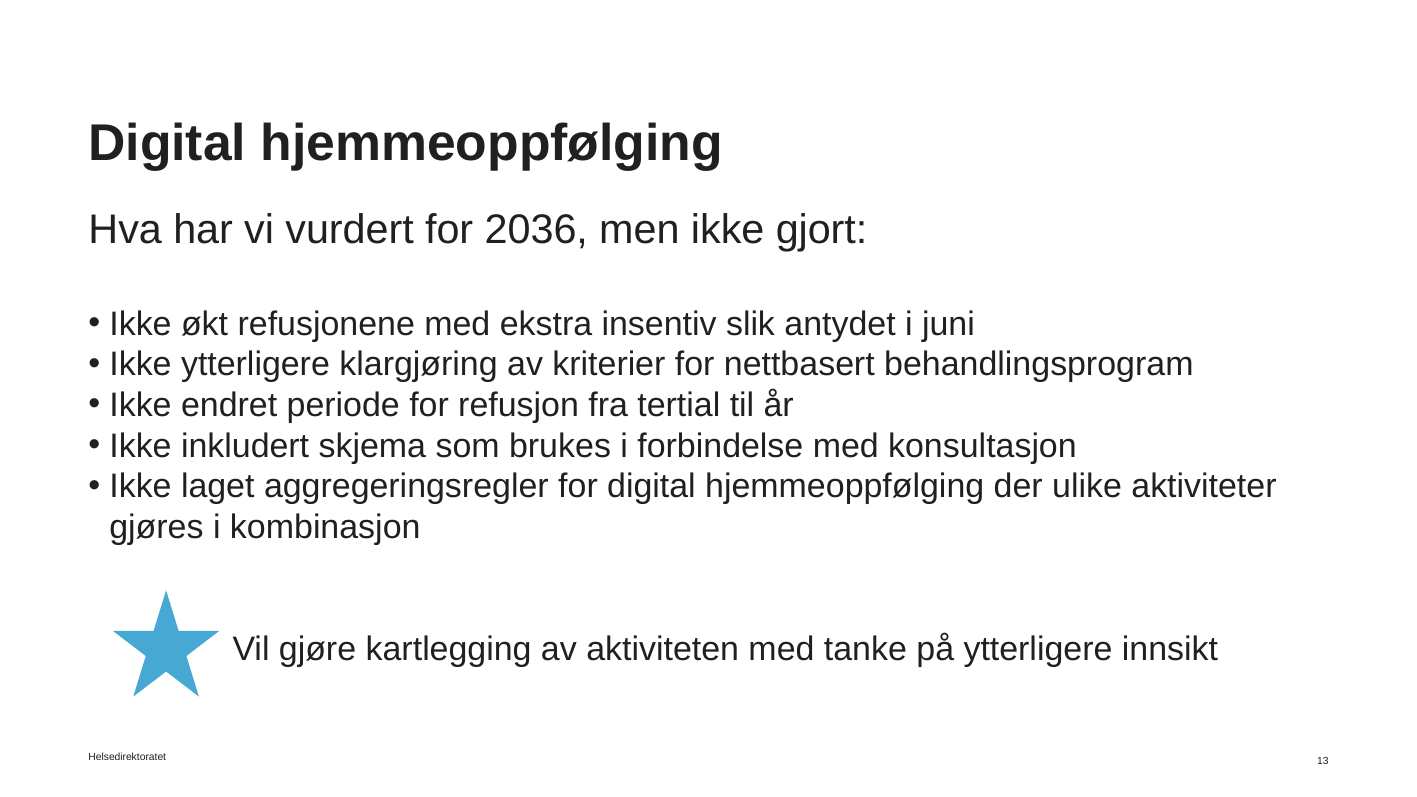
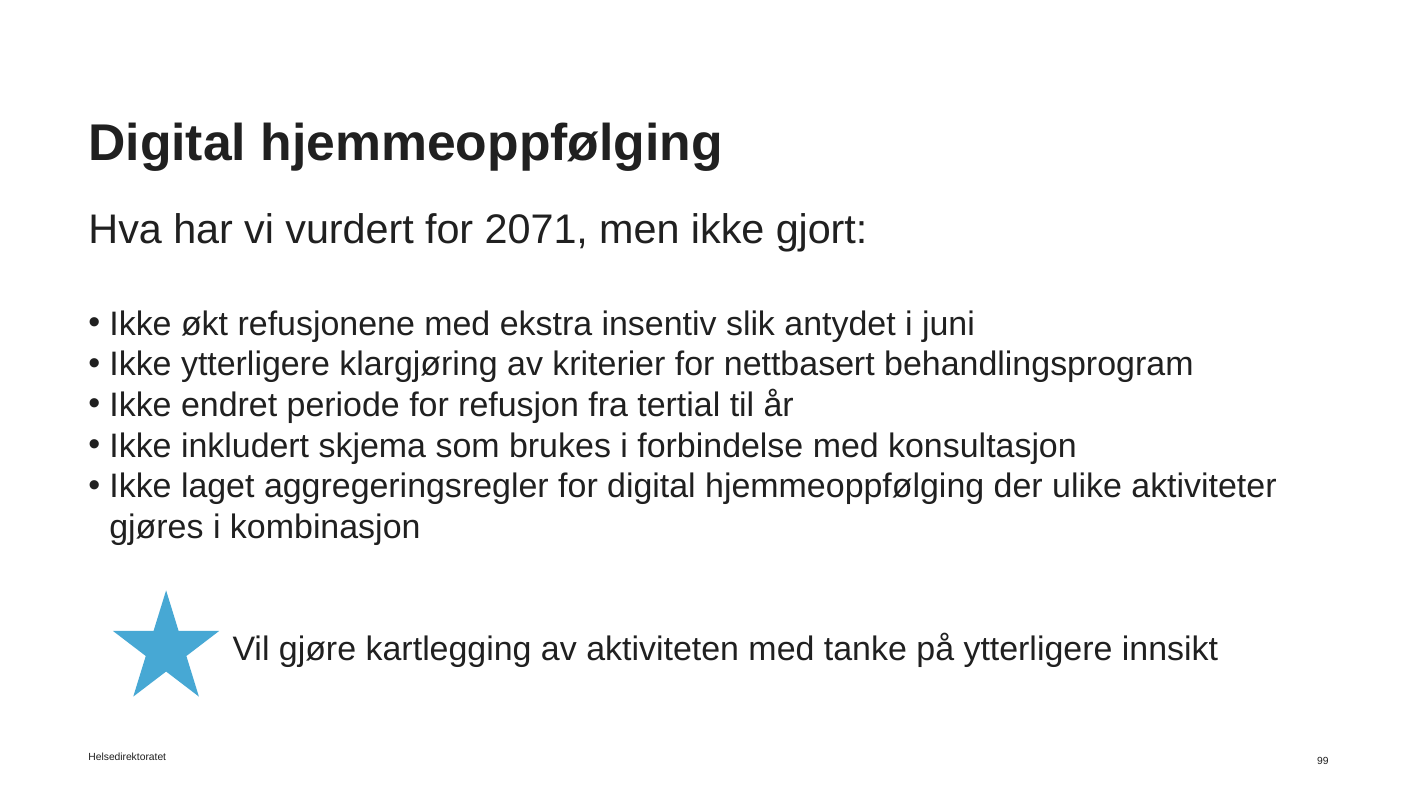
2036: 2036 -> 2071 (536, 230)
13: 13 -> 99 (1323, 761)
